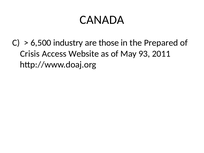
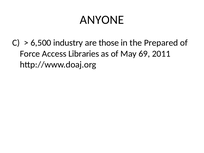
CANADA: CANADA -> ANYONE (102, 20)
Crisis: Crisis -> Force (30, 54)
Website: Website -> Libraries (84, 54)
93: 93 -> 69 (144, 54)
